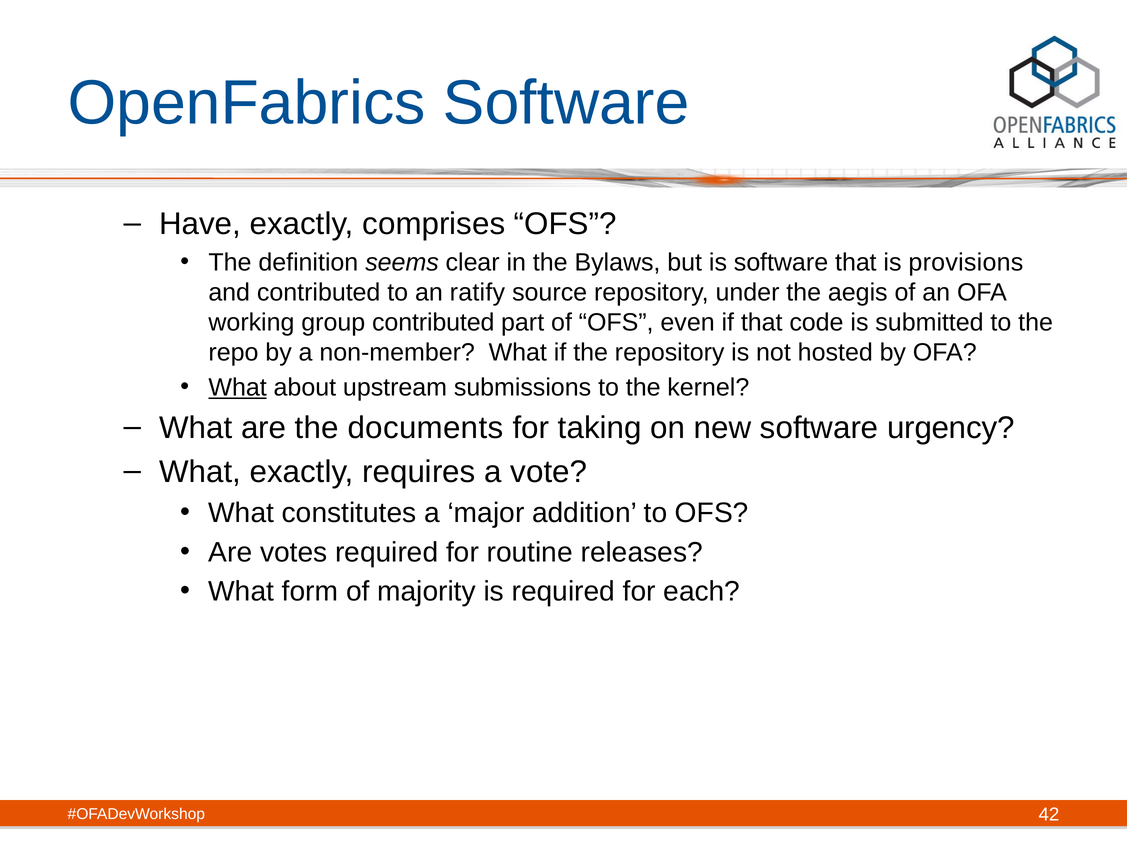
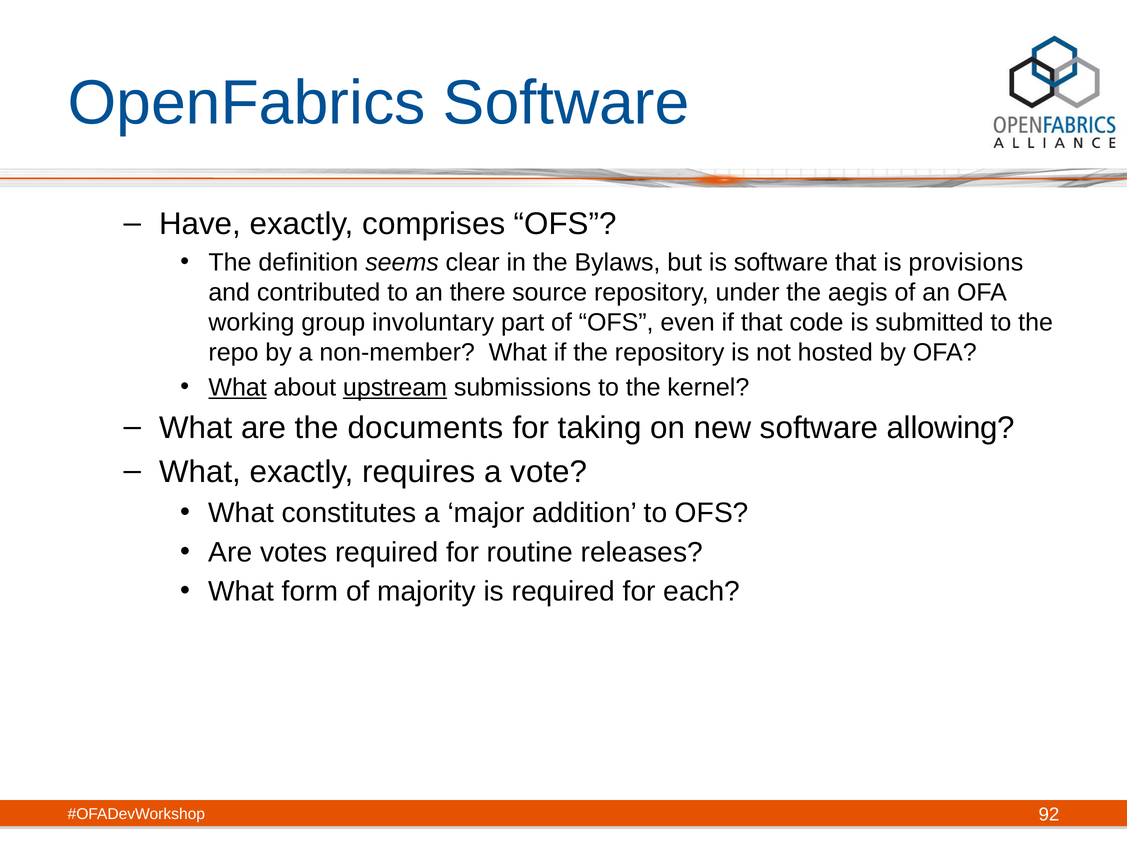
ratify: ratify -> there (478, 292)
group contributed: contributed -> involuntary (433, 322)
upstream underline: none -> present (395, 387)
urgency: urgency -> allowing (951, 428)
42: 42 -> 92 (1049, 815)
